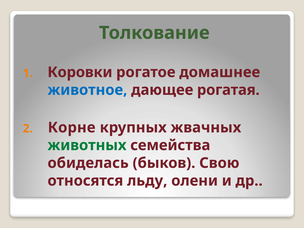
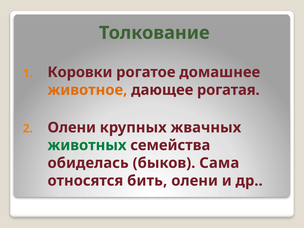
животное colour: blue -> orange (87, 90)
Корне: Корне -> Олени (72, 128)
Свою: Свою -> Сама (219, 163)
льду: льду -> бить (147, 181)
